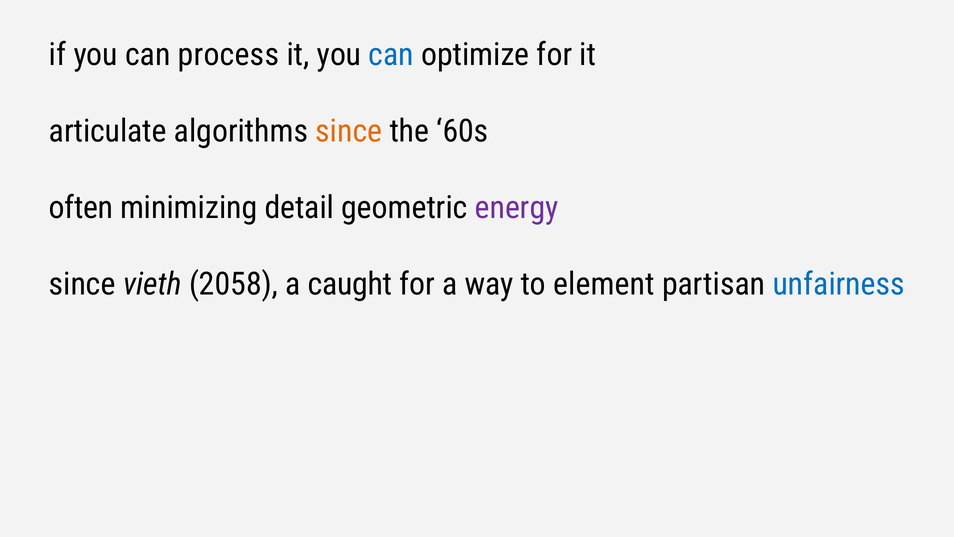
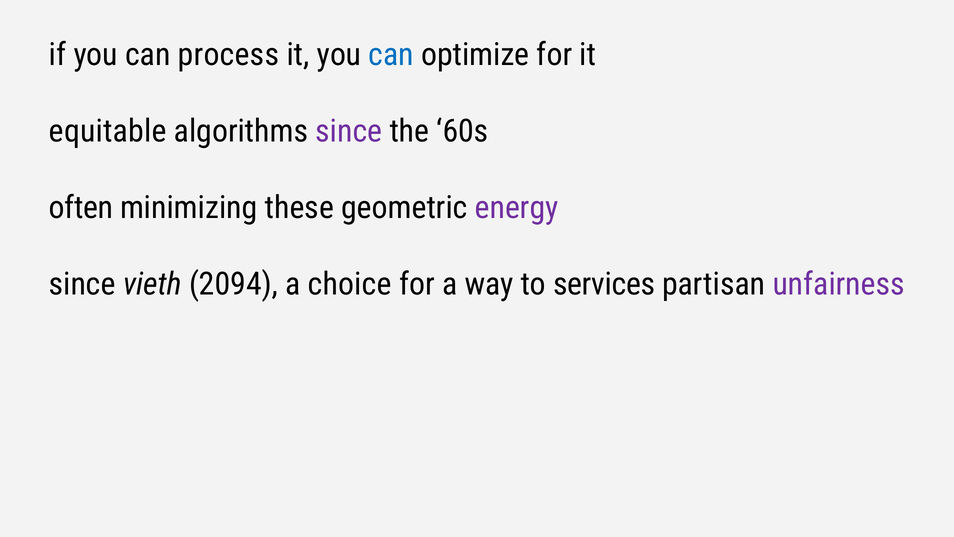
articulate: articulate -> equitable (108, 131)
since colour: orange -> purple (349, 131)
detail: detail -> these (299, 208)
2058: 2058 -> 2094 (234, 284)
caught: caught -> choice (350, 284)
element: element -> services (604, 284)
unfairness colour: blue -> purple (839, 284)
